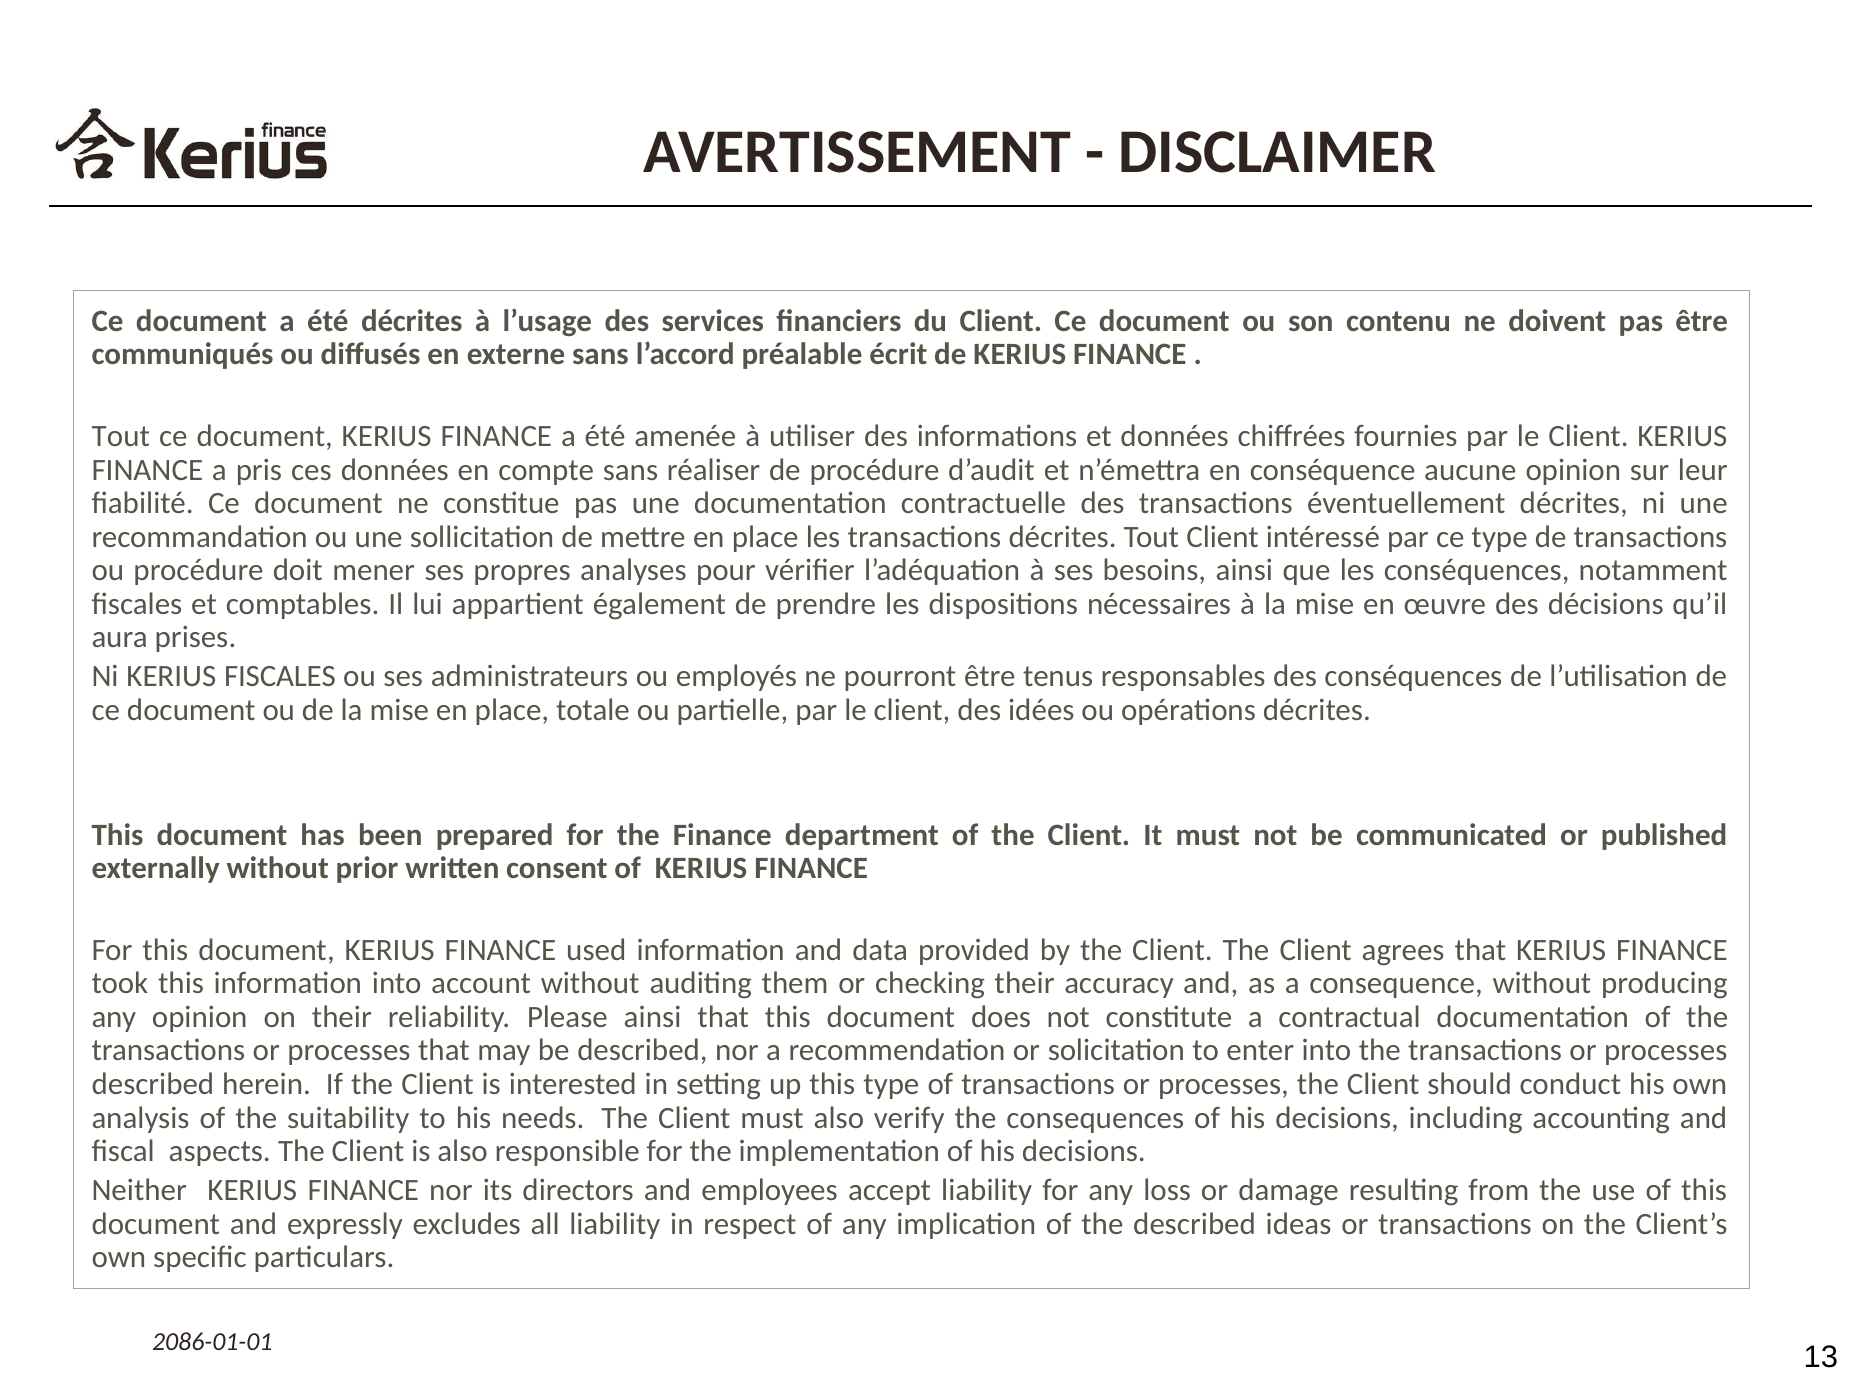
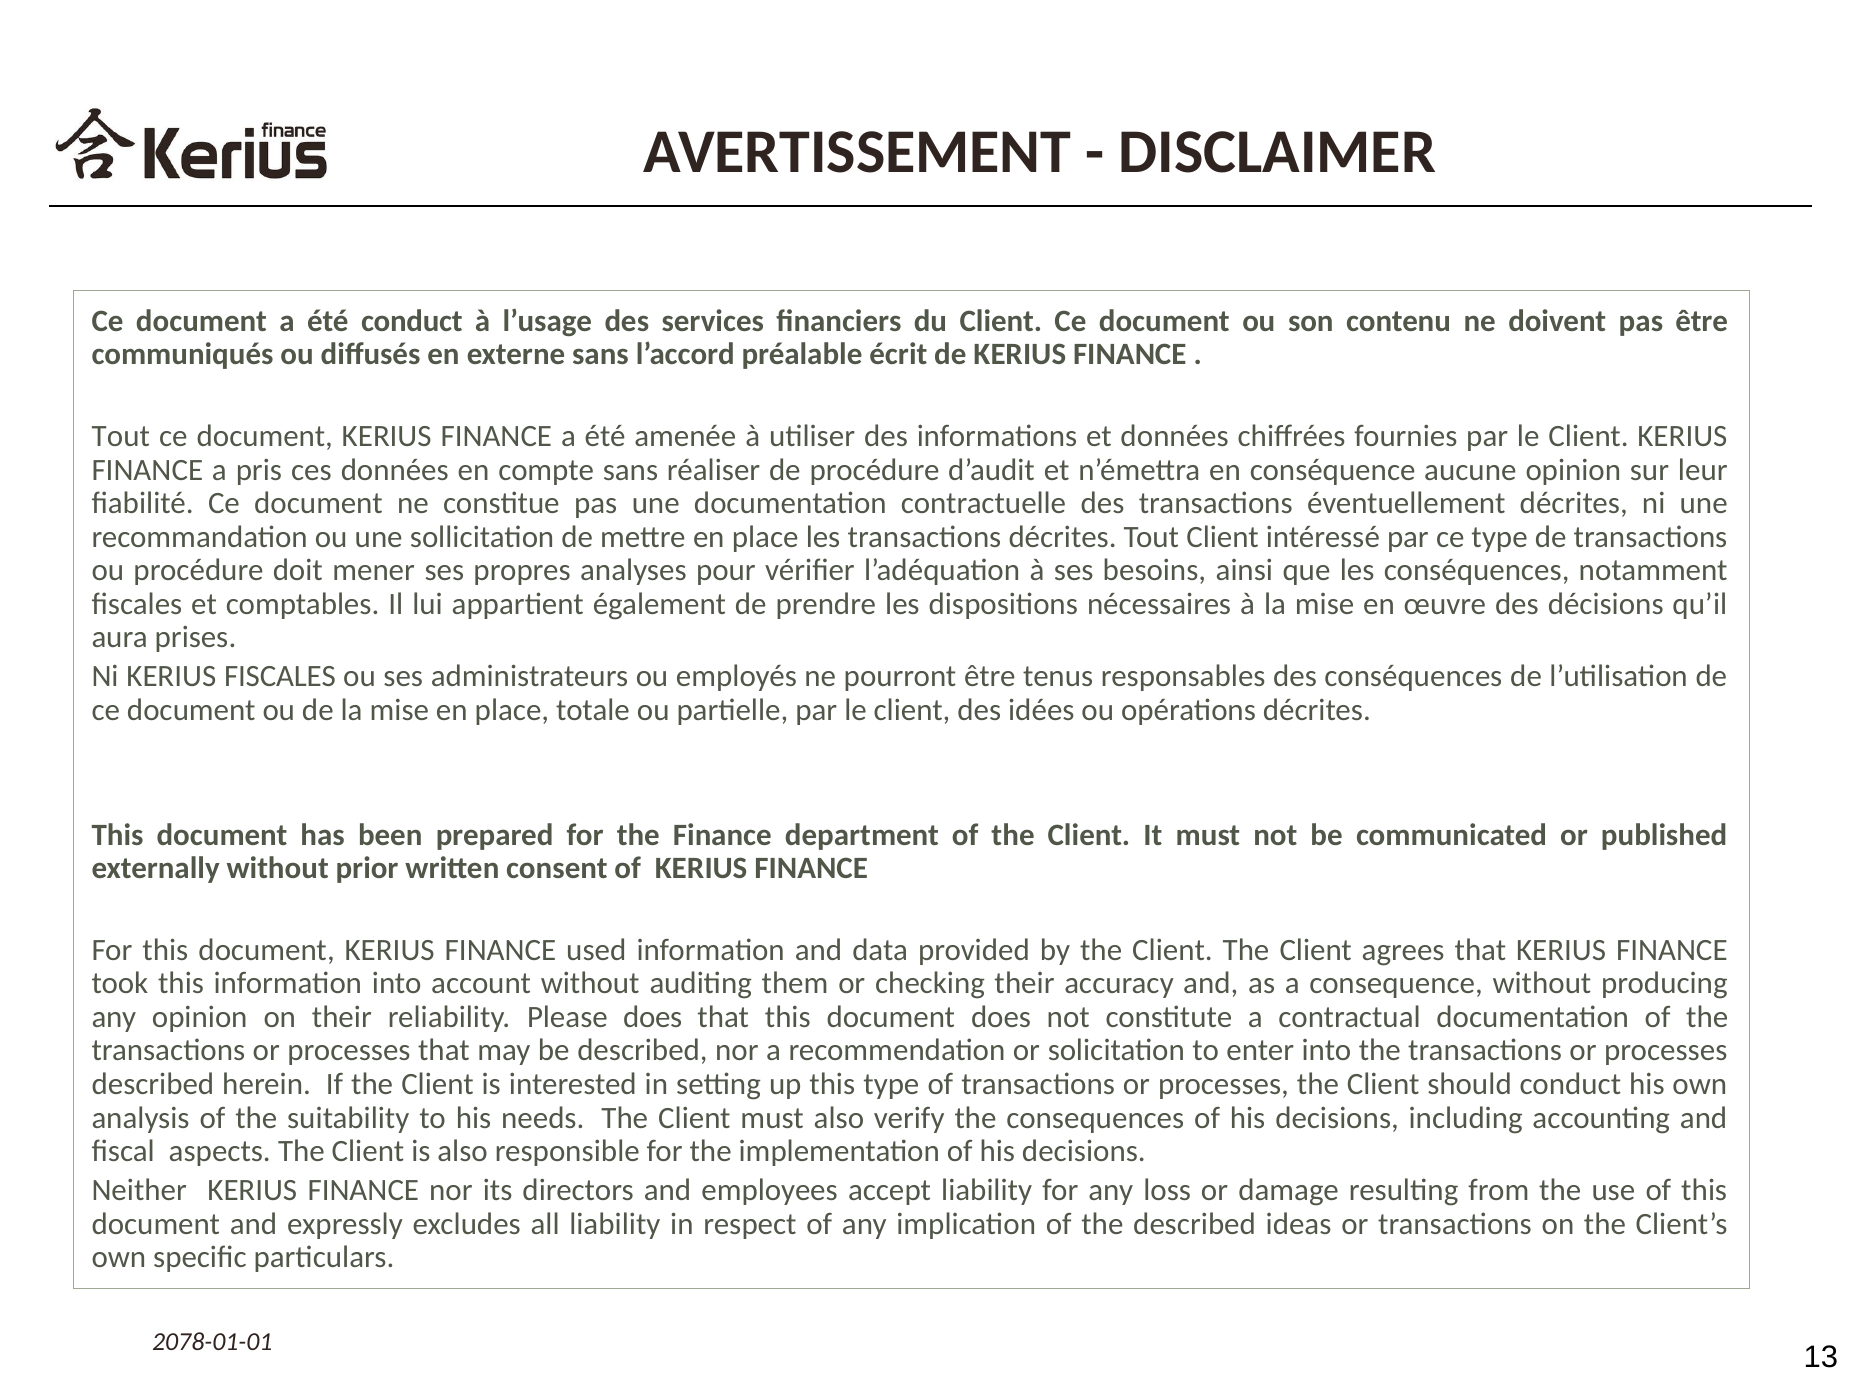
été décrites: décrites -> conduct (412, 321)
Please ainsi: ainsi -> does (653, 1017)
2086-01-01: 2086-01-01 -> 2078-01-01 (212, 1342)
